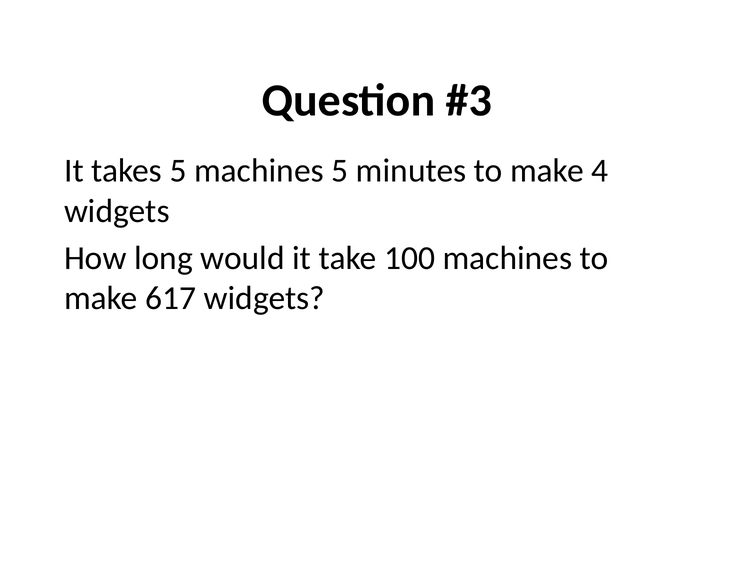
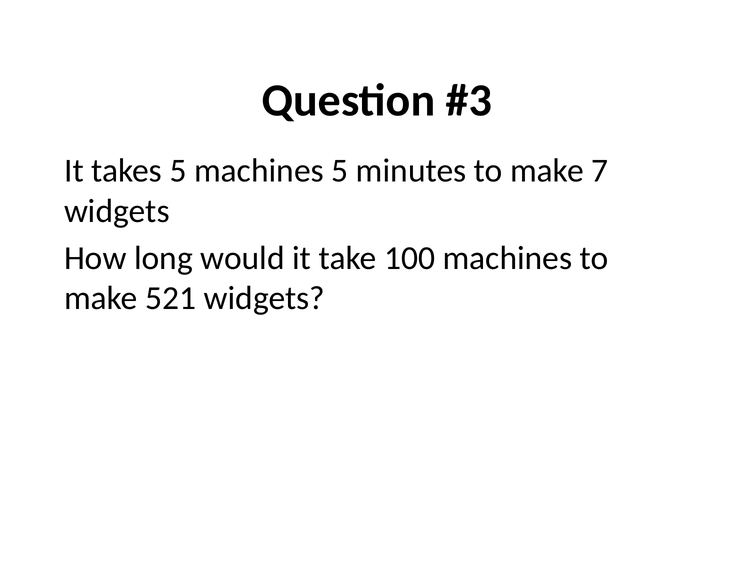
4: 4 -> 7 (600, 171)
617: 617 -> 521 (171, 298)
